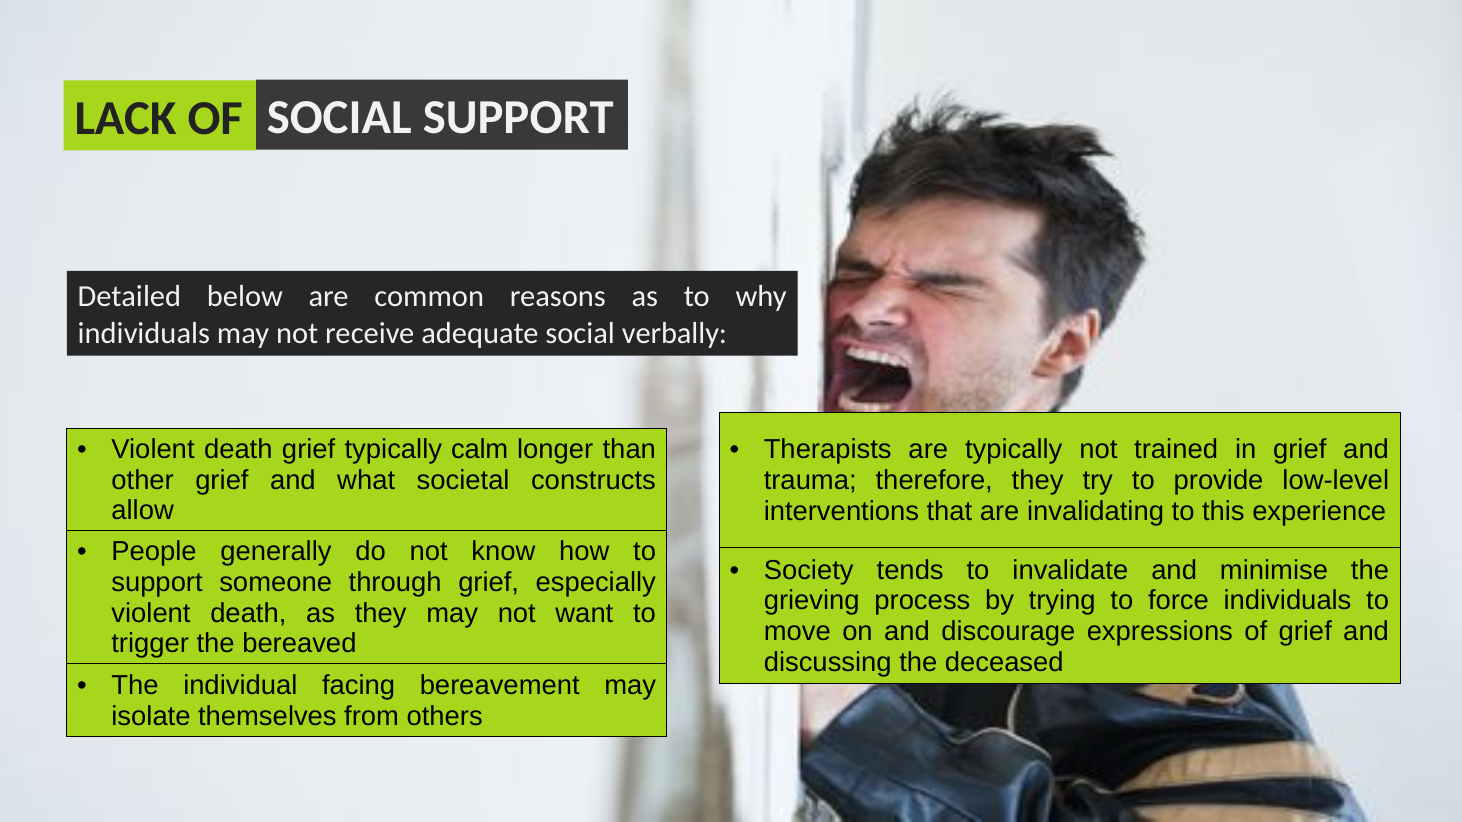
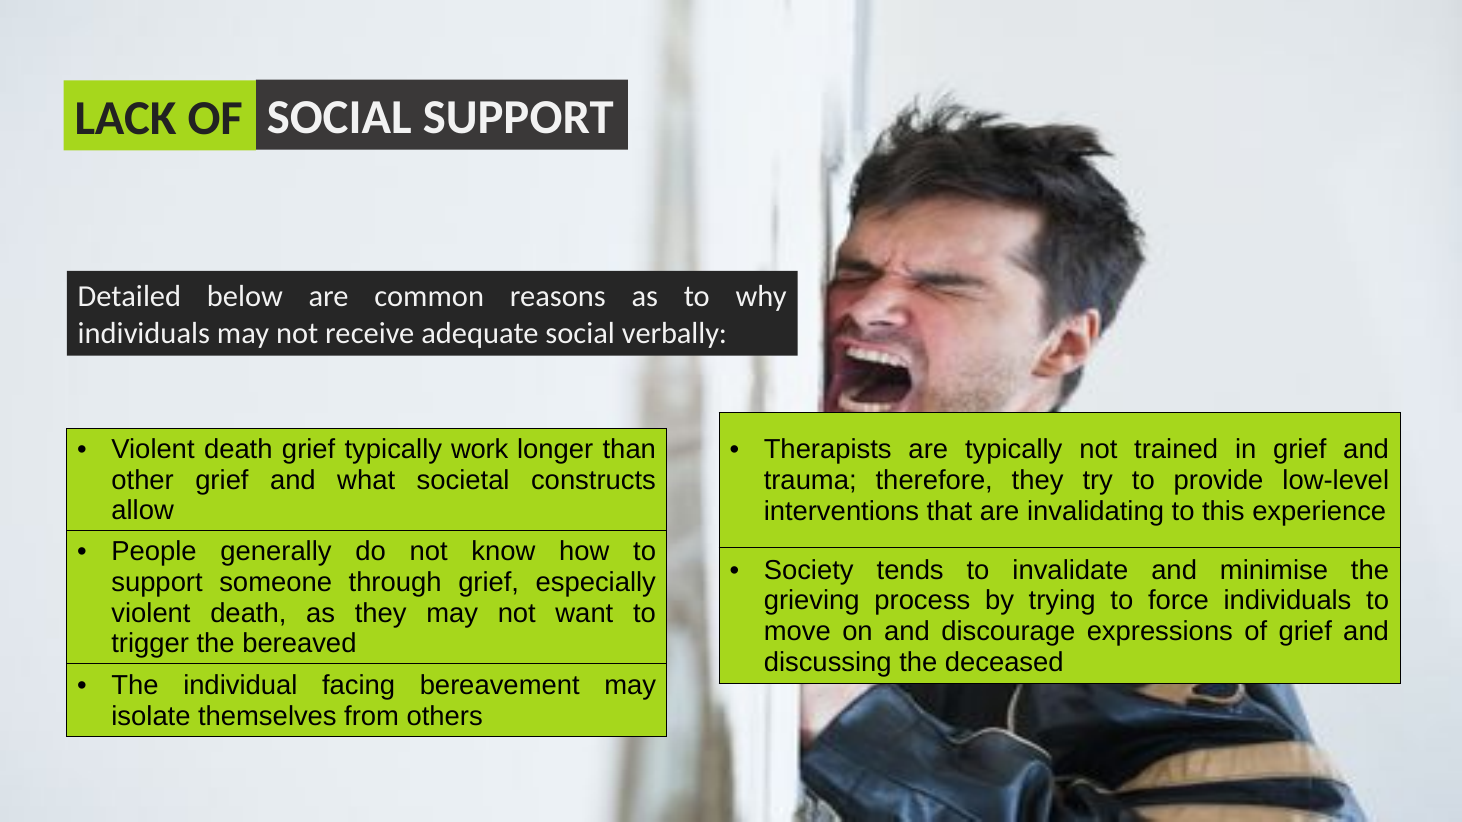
calm: calm -> work (480, 450)
